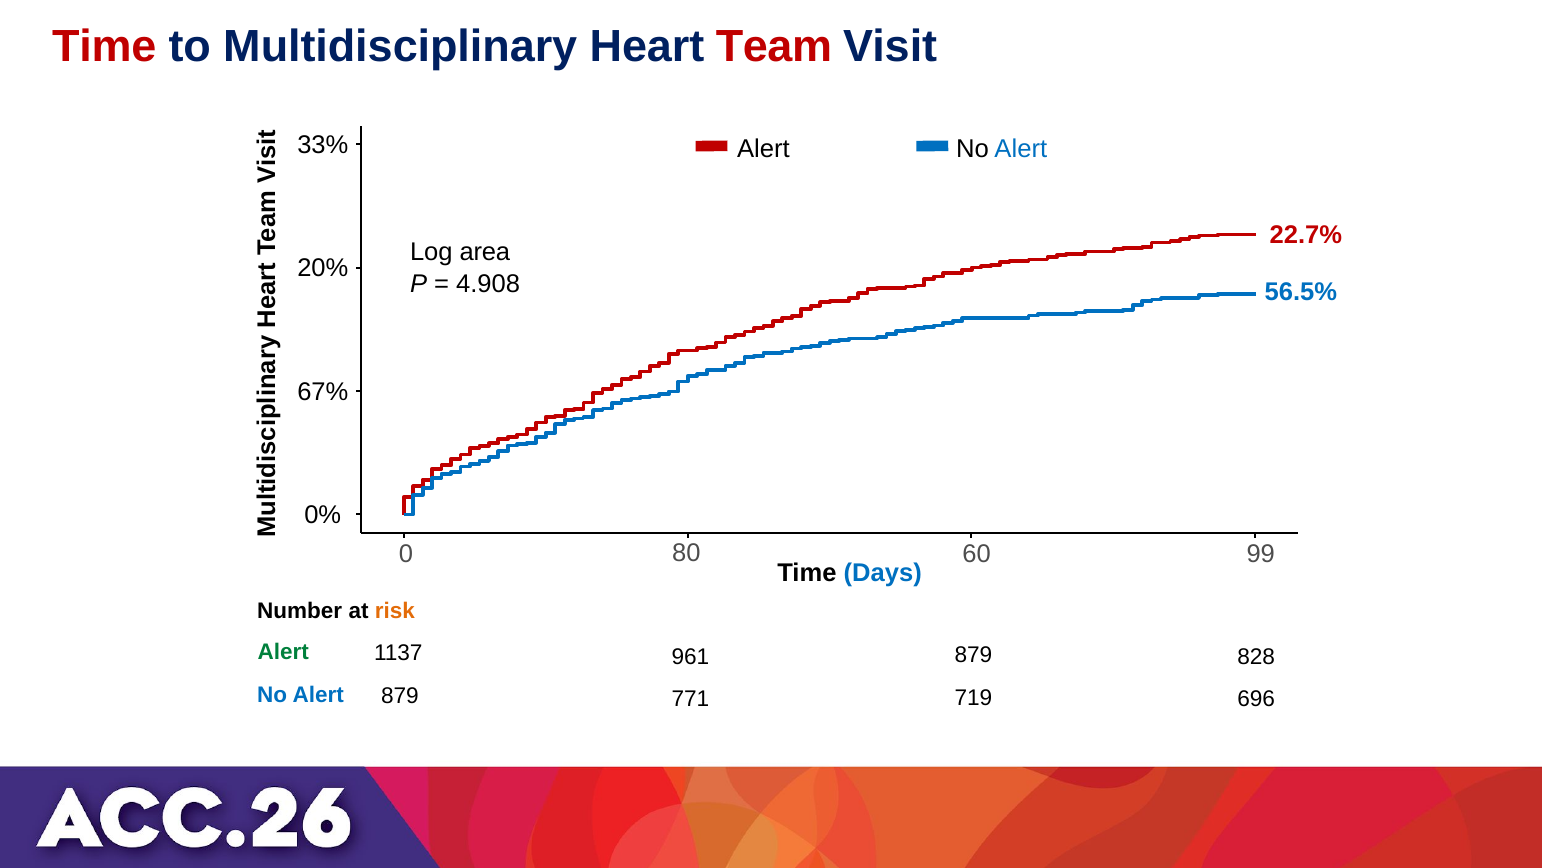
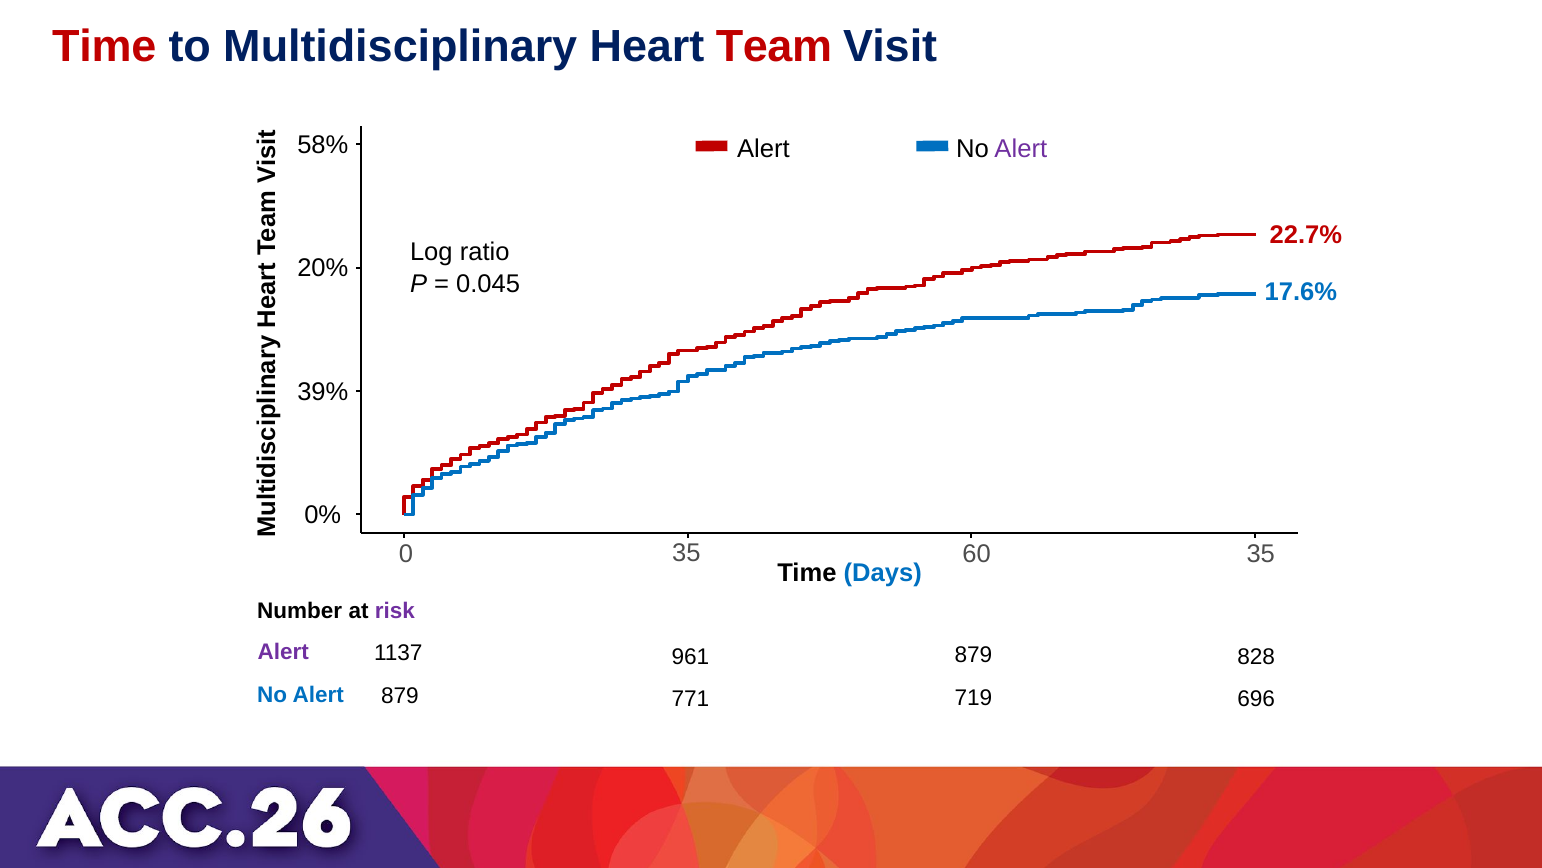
33%: 33% -> 58% (323, 145)
Alert colour: blue -> purple (1021, 149)
area: area -> ratio (485, 252)
4.908: 4.908 -> 0.045 (488, 284)
56.5%: 56.5% -> 17.6% (1301, 291)
67%: 67% -> 39% (323, 392)
0 80: 80 -> 35 (686, 553)
60 99: 99 -> 35 (1261, 554)
risk colour: orange -> purple (395, 610)
Alert colour: green -> purple (283, 652)
